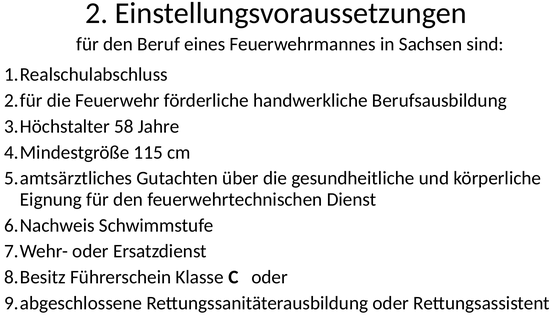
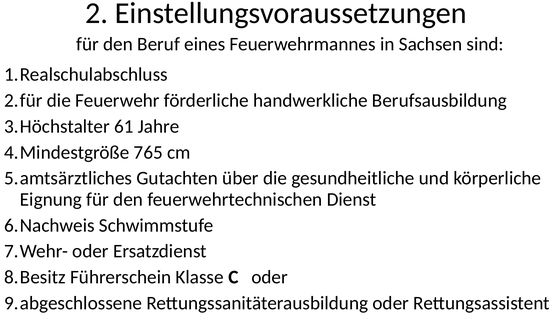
58: 58 -> 61 (124, 126)
115: 115 -> 765 (148, 152)
